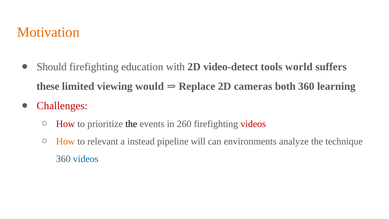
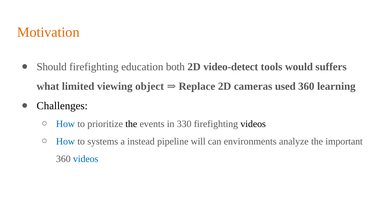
with: with -> both (175, 67)
world: world -> would (299, 67)
these: these -> what (48, 86)
would: would -> object (150, 86)
both: both -> used (285, 86)
Challenges colour: red -> black (62, 106)
How colour: red -> blue (65, 124)
260: 260 -> 330 (184, 124)
videos colour: red -> black (253, 124)
How colour: orange -> blue (65, 141)
relevant: relevant -> systems (103, 141)
technique: technique -> important (344, 141)
